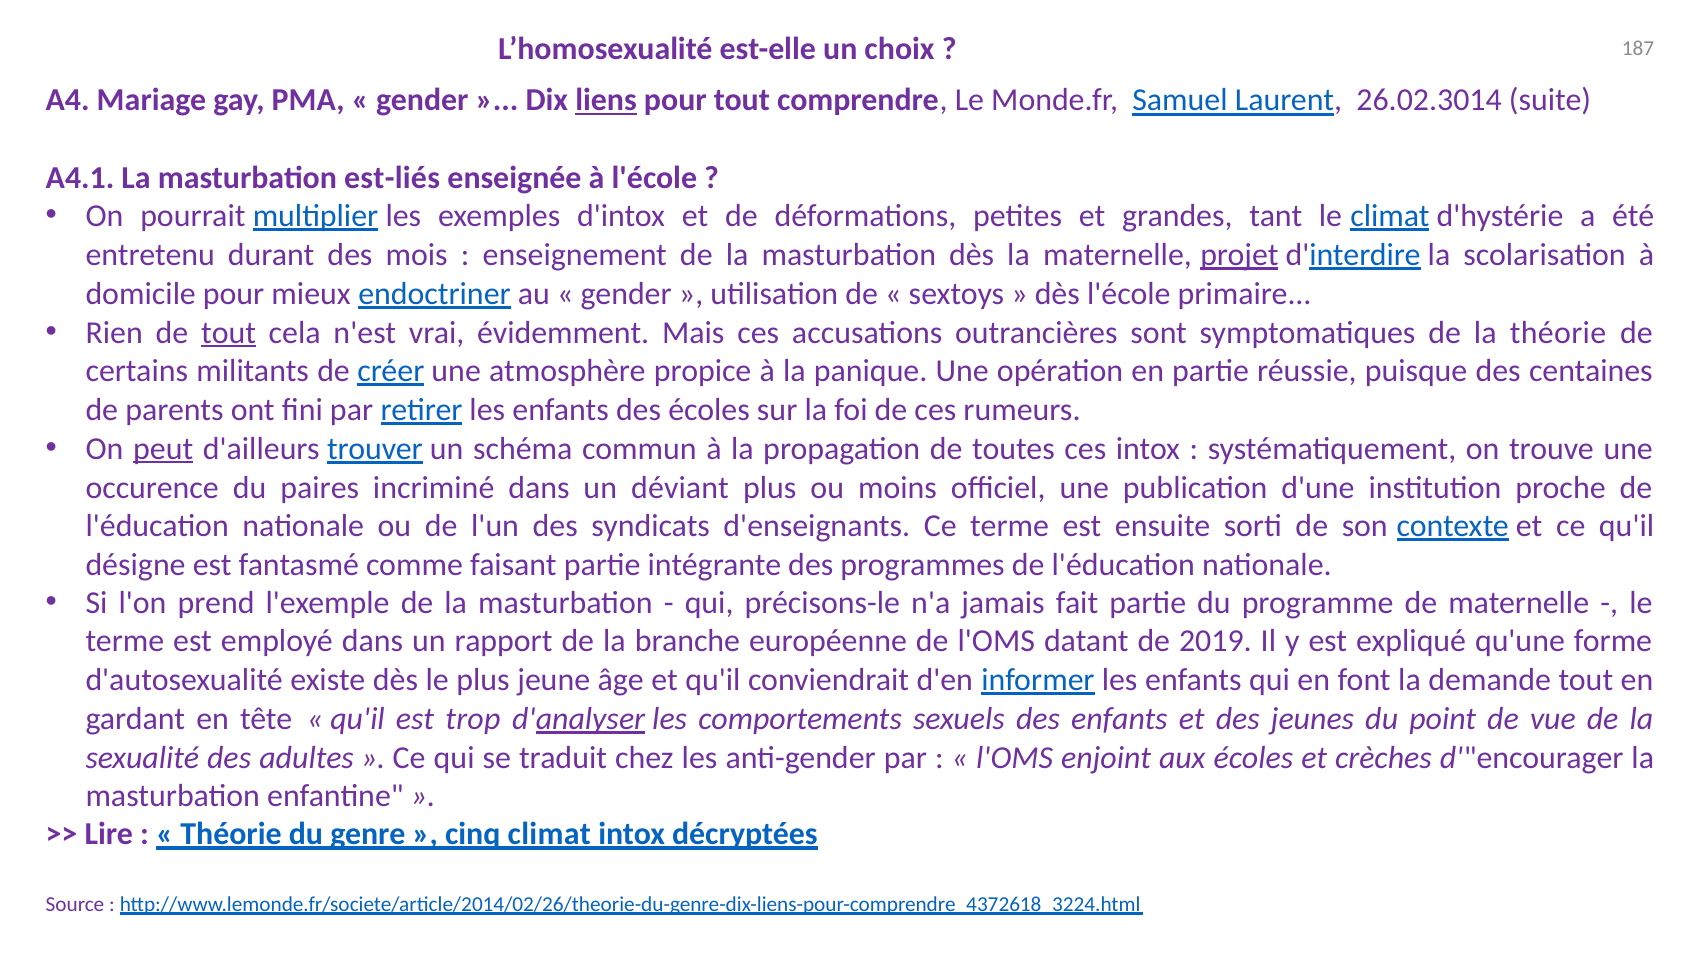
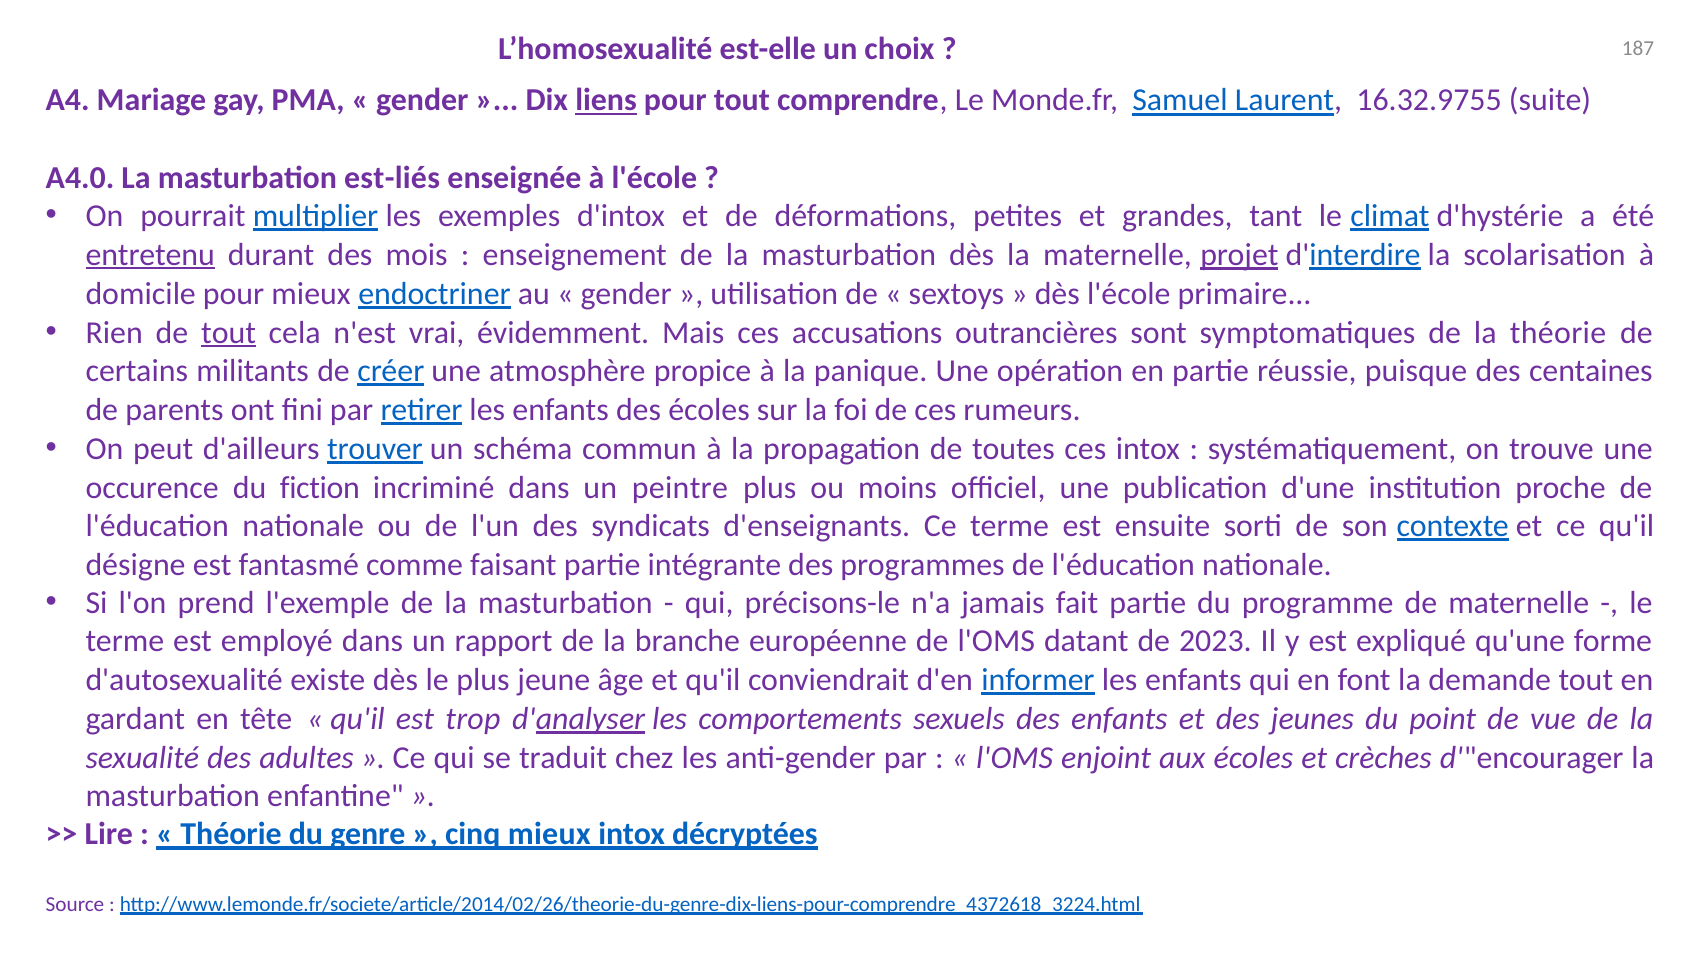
26.02.3014: 26.02.3014 -> 16.32.9755 (1429, 100)
A4.1: A4.1 -> A4.0 (80, 178)
entretenu underline: none -> present (150, 255)
peut underline: present -> none (163, 449)
paires: paires -> fiction (320, 488)
déviant: déviant -> peintre (680, 488)
2019: 2019 -> 2023 (1215, 642)
cinq climat: climat -> mieux (549, 834)
